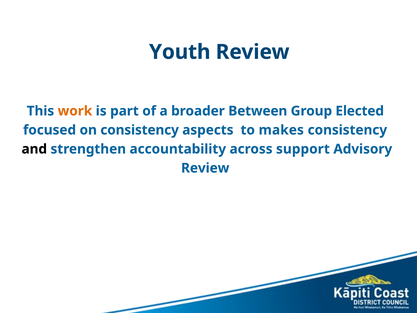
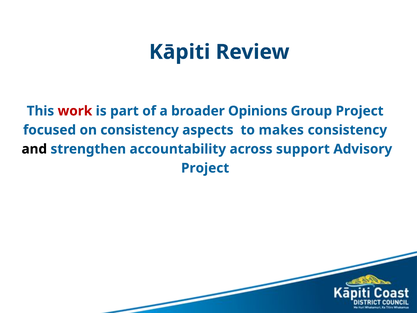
Youth: Youth -> Kāpiti (180, 52)
work colour: orange -> red (75, 111)
Between: Between -> Opinions (258, 111)
Group Elected: Elected -> Project (360, 111)
Review: Review -> Project (205, 168)
